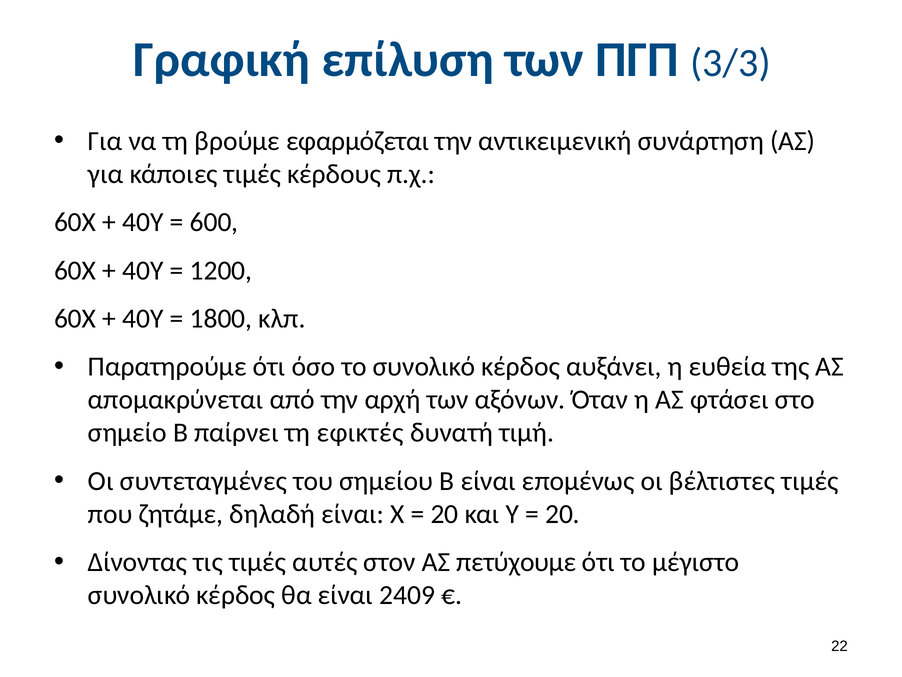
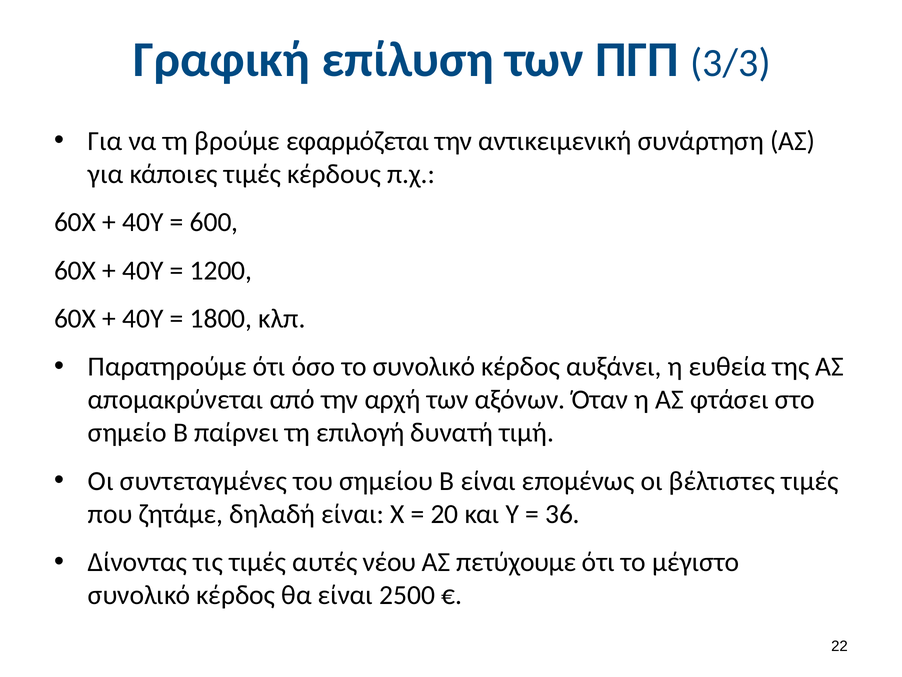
εφικτές: εφικτές -> επιλογή (360, 433)
20: 20 -> 36 (563, 514)
στον: στον -> νέου (390, 562)
2409: 2409 -> 2500 (407, 595)
